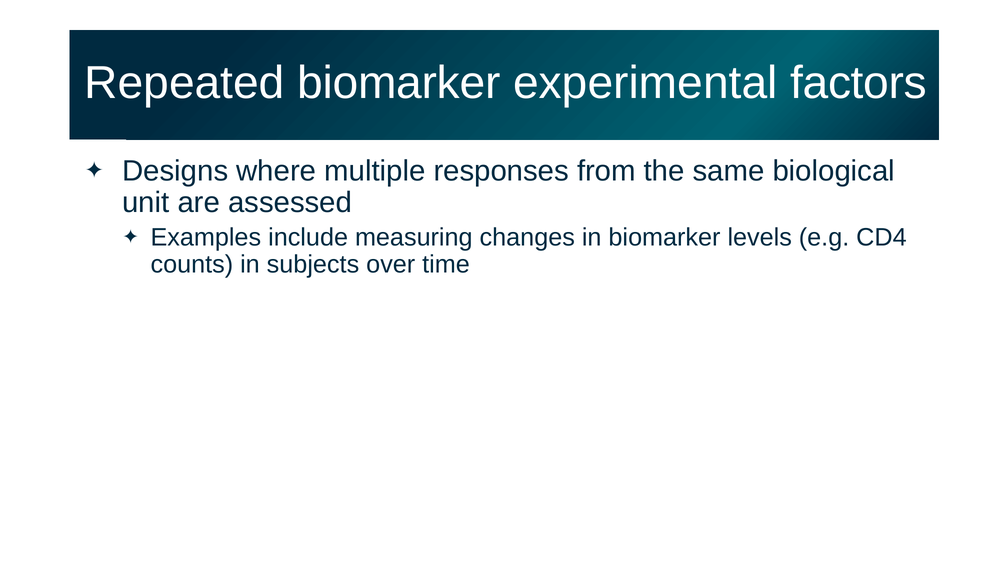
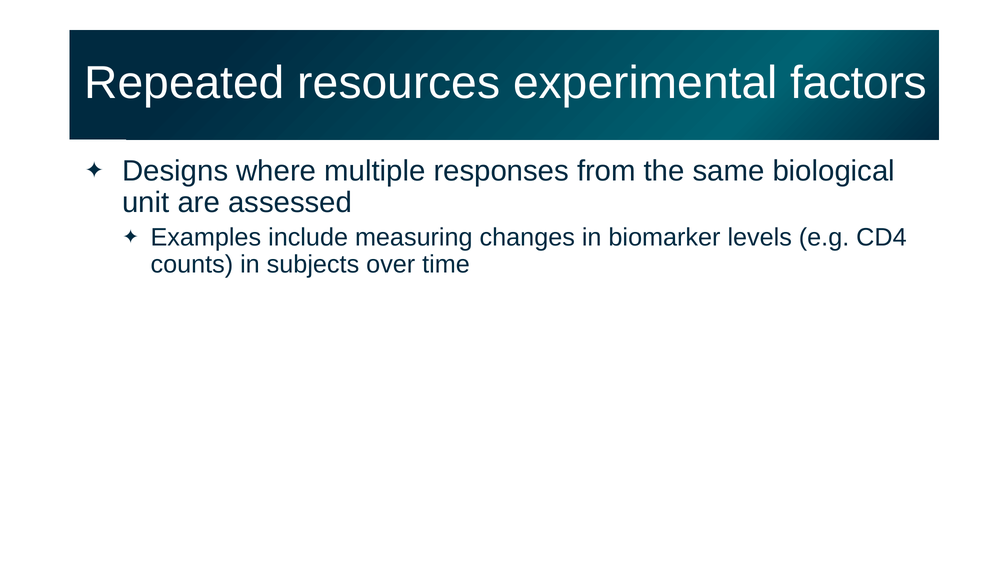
Repeated biomarker: biomarker -> resources (399, 83)
